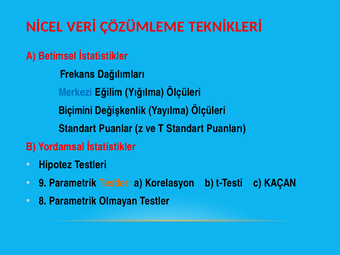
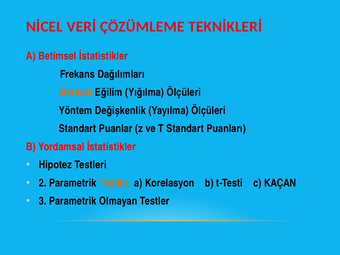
Merkezi colour: blue -> orange (75, 92)
Biçimini: Biçimini -> Yöntem (75, 111)
9: 9 -> 2 (43, 183)
8: 8 -> 3 (43, 201)
